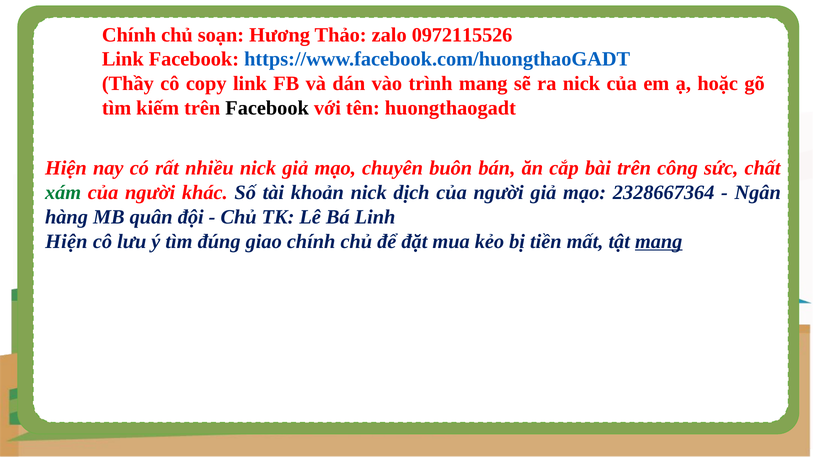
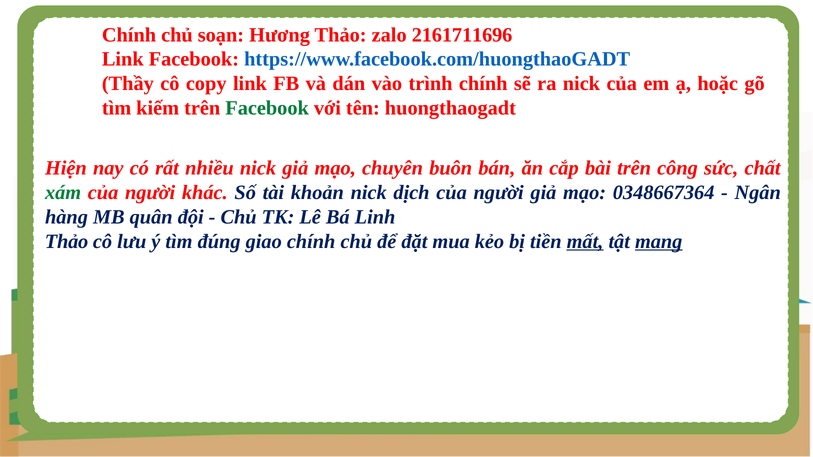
0972115526: 0972115526 -> 2161711696 (462, 35)
trình mang: mang -> chính (483, 84)
Facebook colour: black -> green (267, 108)
2328667364: 2328667364 -> 0348667364 (664, 193)
Hiện: Hiện -> Thảo (67, 242)
mất underline: none -> present (585, 242)
